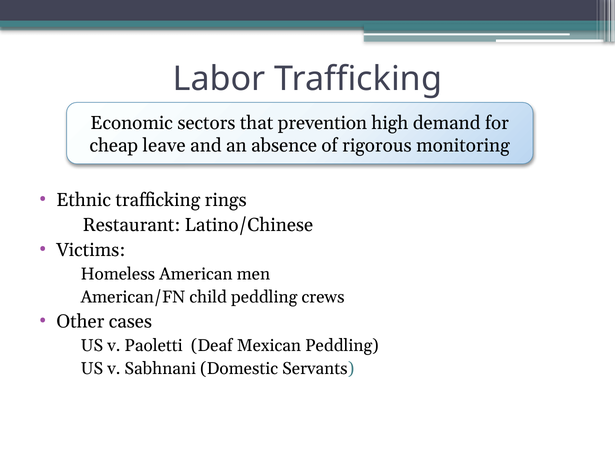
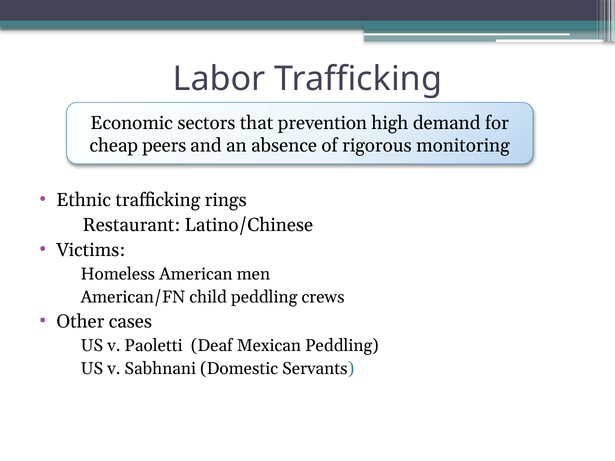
leave: leave -> peers (164, 146)
